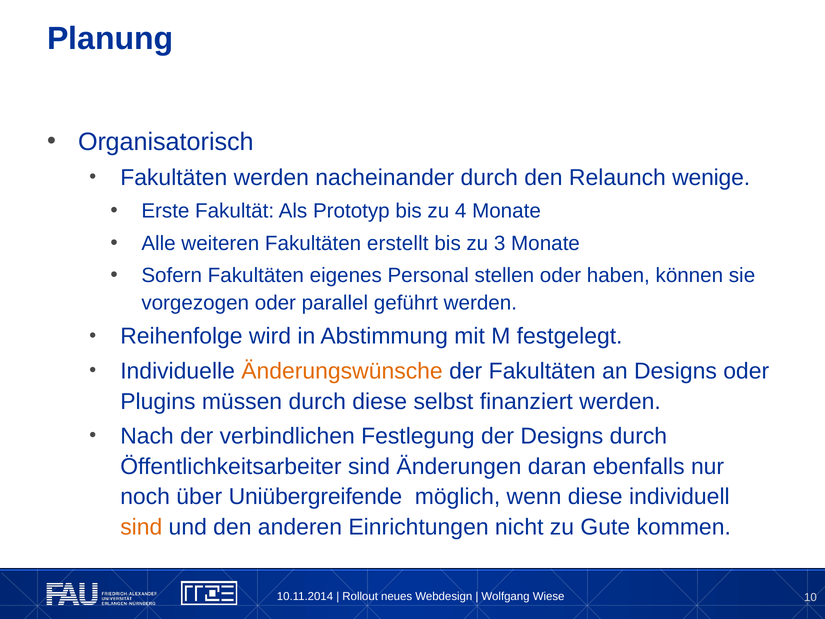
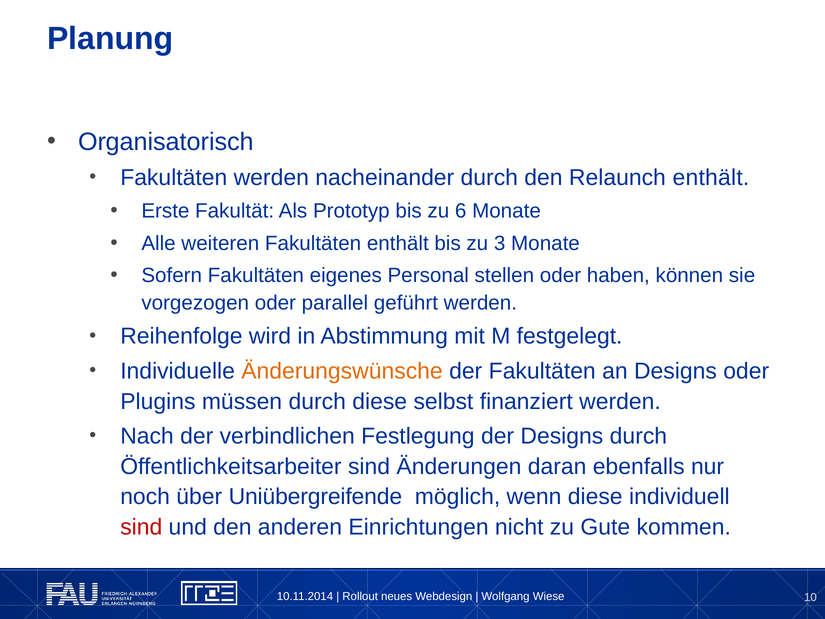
Relaunch wenige: wenige -> enthält (711, 178)
4: 4 -> 6 (461, 211)
Fakultäten erstellt: erstellt -> enthält (398, 243)
sind colour: orange -> red (141, 527)
